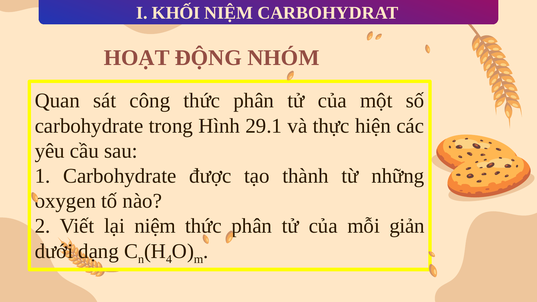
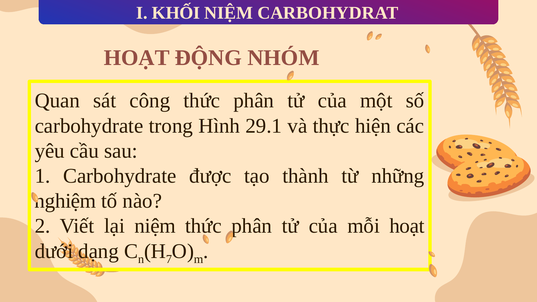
oxygen: oxygen -> nghiệm (65, 201)
mỗi giản: giản -> hoạt (407, 226)
4: 4 -> 7 (169, 259)
